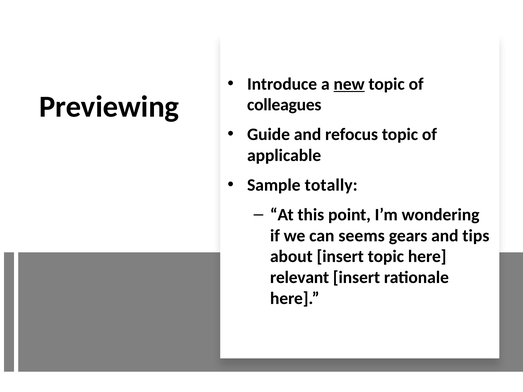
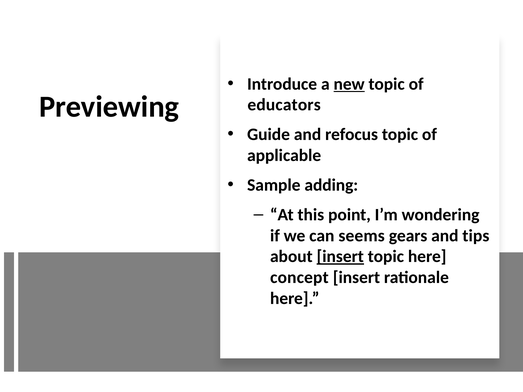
colleagues: colleagues -> educators (284, 105)
totally: totally -> adding (331, 185)
insert underline: none -> present (340, 257)
relevant: relevant -> concept (299, 278)
